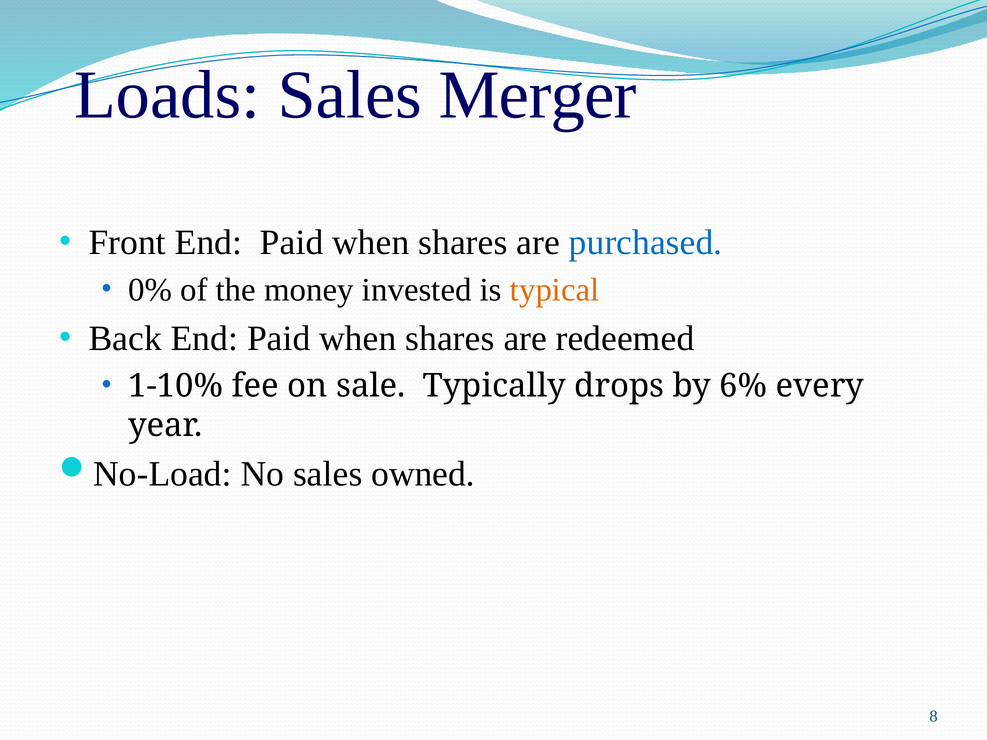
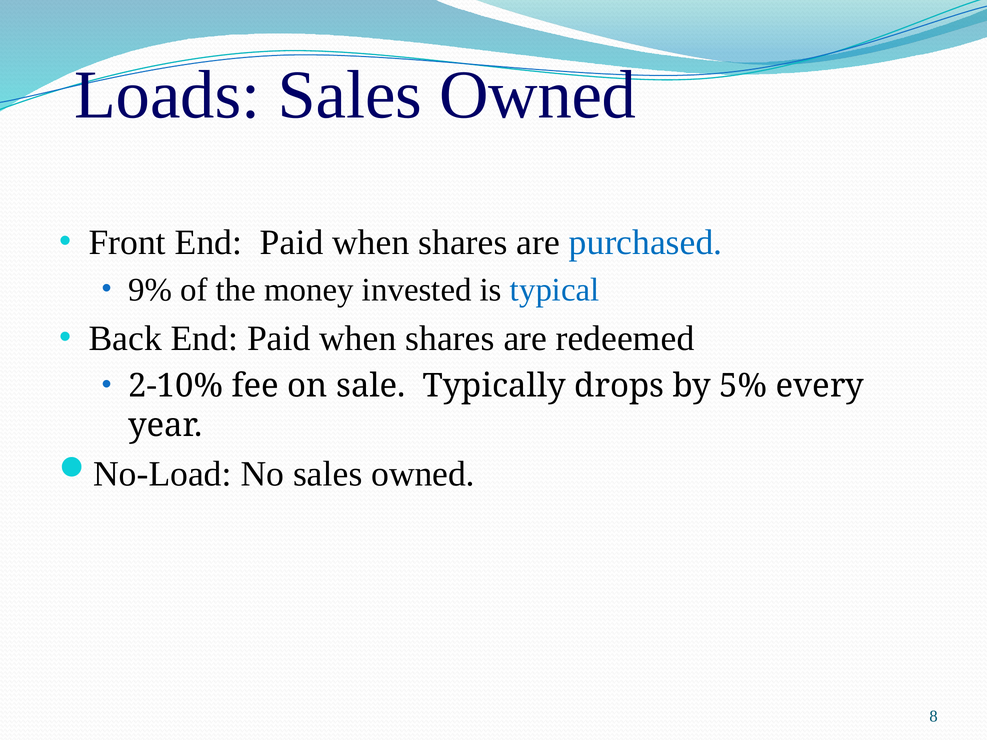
Loads Sales Merger: Merger -> Owned (537, 95)
0%: 0% -> 9% (150, 290)
typical colour: orange -> blue (555, 290)
1-10%: 1-10% -> 2-10% (176, 386)
6%: 6% -> 5% (743, 386)
